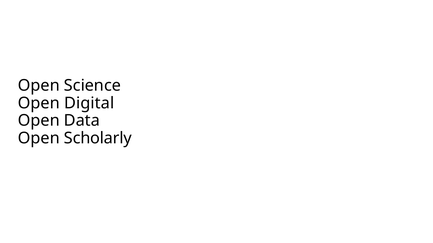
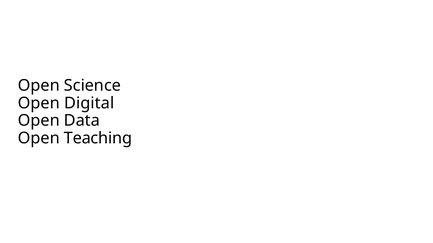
Scholarly: Scholarly -> Teaching (98, 138)
